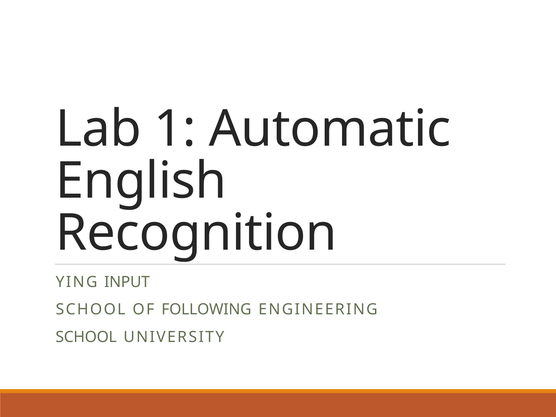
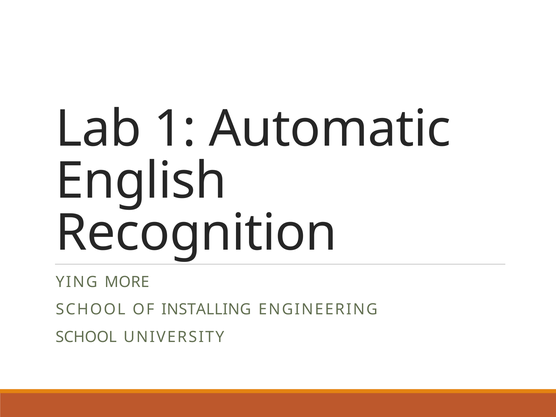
INPUT: INPUT -> MORE (127, 282)
FOLLOWING: FOLLOWING -> INSTALLING (206, 309)
